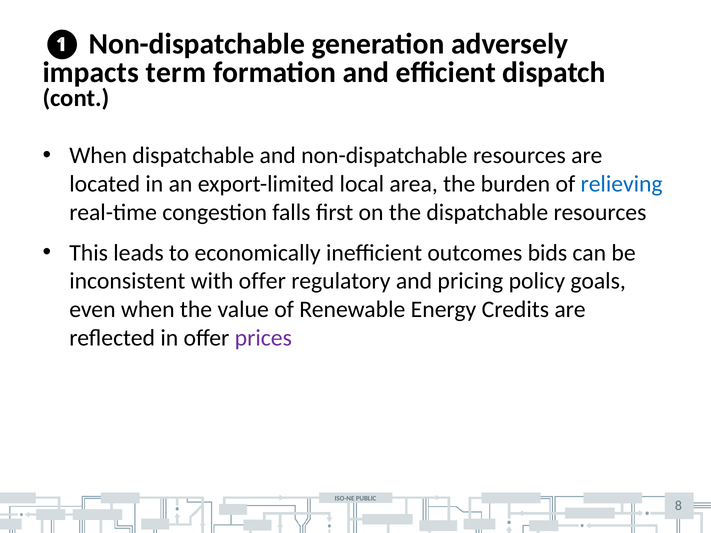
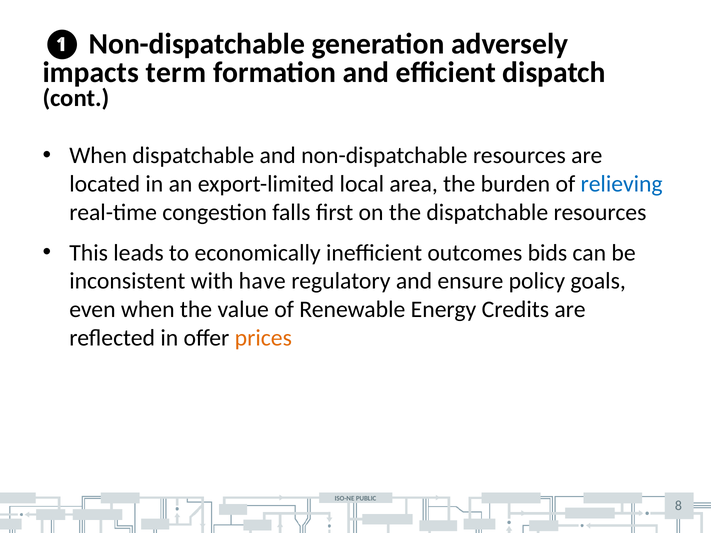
with offer: offer -> have (262, 281)
pricing: pricing -> ensure (470, 281)
prices colour: purple -> orange (263, 338)
